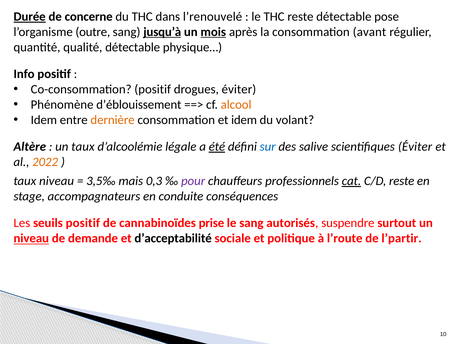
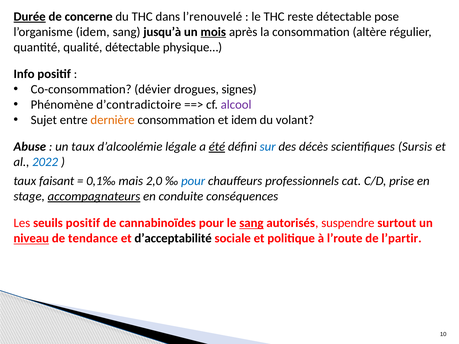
l’organisme outre: outre -> idem (93, 32)
jusqu’à underline: present -> none (162, 32)
avant: avant -> altère (370, 32)
Co-consommation positif: positif -> dévier (153, 89)
drogues éviter: éviter -> signes (239, 89)
d’éblouissement: d’éblouissement -> d’contradictoire (139, 105)
alcool colour: orange -> purple (236, 105)
Idem: Idem -> Sujet (44, 120)
Altère: Altère -> Abuse (30, 147)
salive: salive -> décès (314, 147)
scientifiques Éviter: Éviter -> Sursis (415, 147)
2022 colour: orange -> blue (45, 162)
taux niveau: niveau -> faisant (57, 181)
3,5‰: 3,5‰ -> 0,1‰ (101, 181)
0,3: 0,3 -> 2,0 (154, 181)
pour colour: purple -> blue (193, 181)
cat underline: present -> none (351, 181)
C/D reste: reste -> prise (402, 181)
accompagnateurs underline: none -> present (94, 197)
cannabinoïdes prise: prise -> pour (211, 223)
sang underline: none -> present (251, 223)
demande: demande -> tendance (93, 239)
